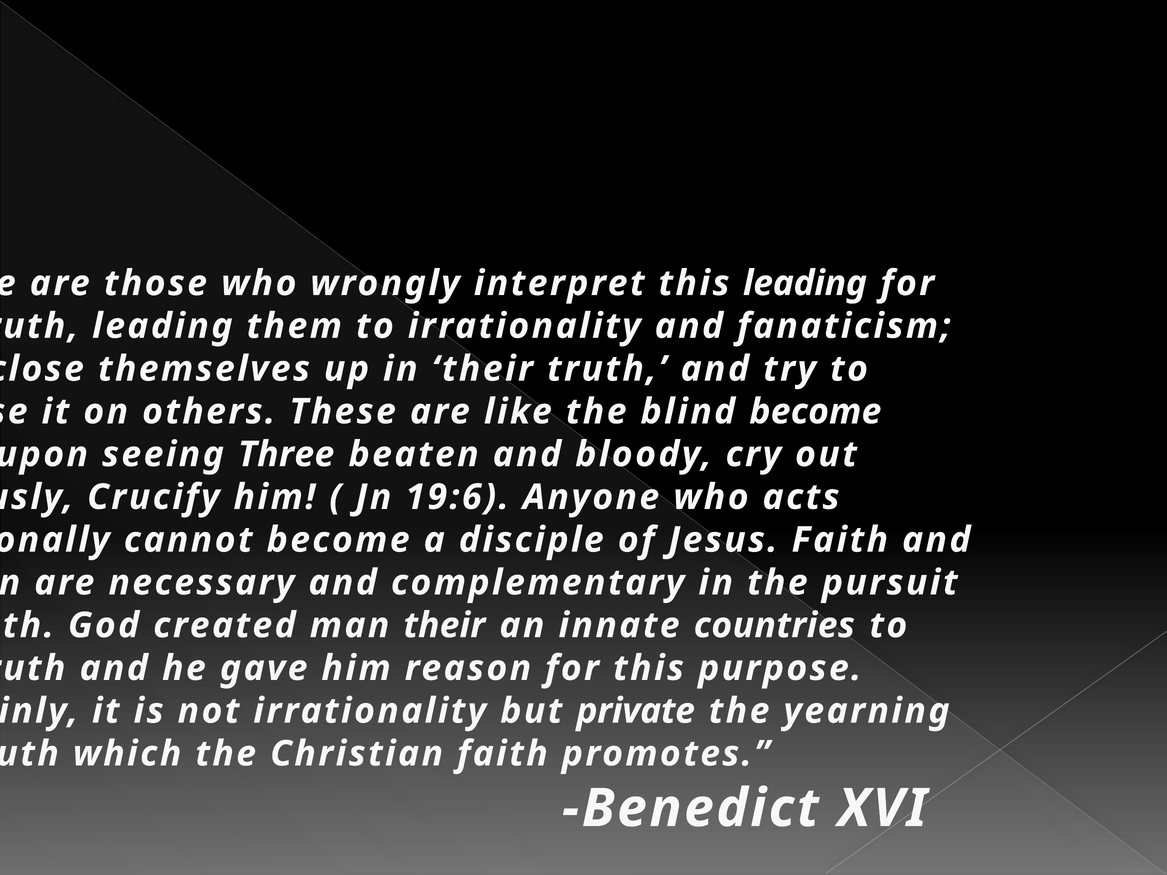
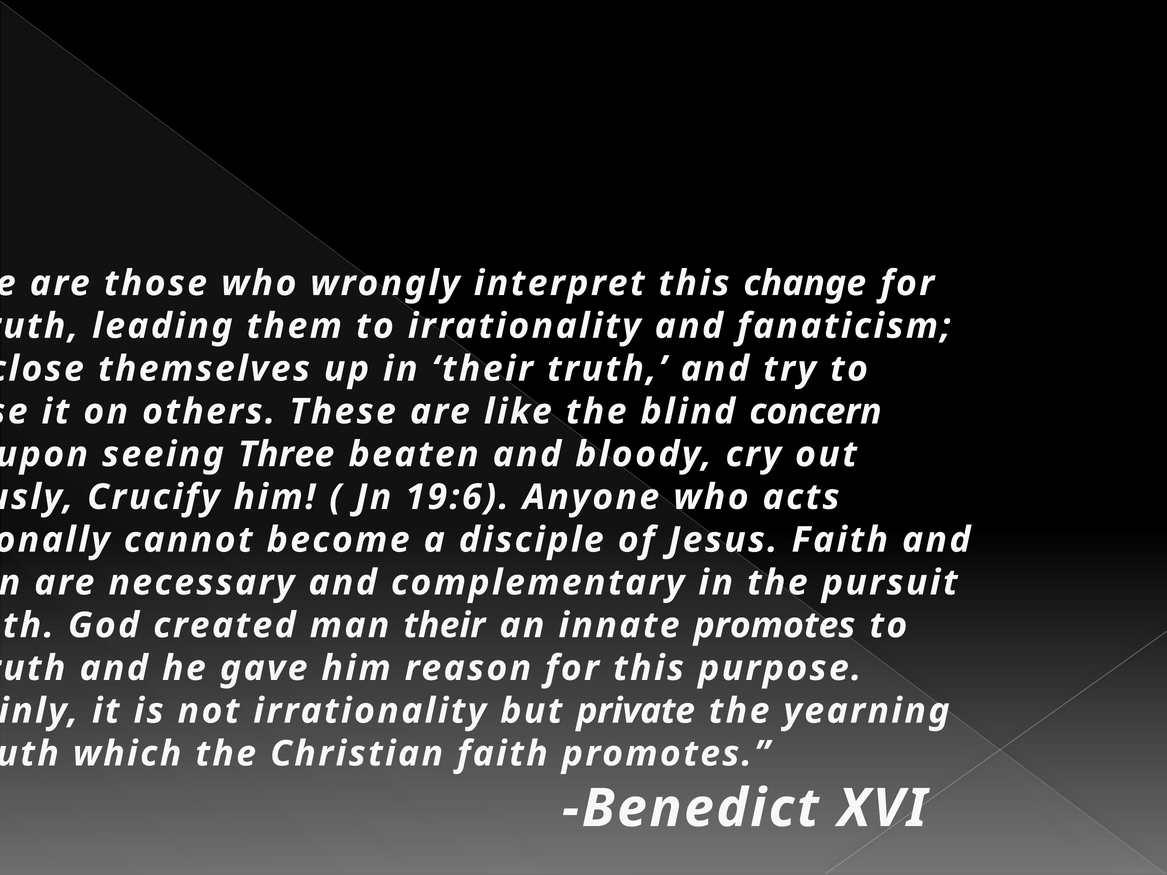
this leading: leading -> change (805, 283)
blind become: become -> concern (816, 412)
innate countries: countries -> promotes (774, 626)
